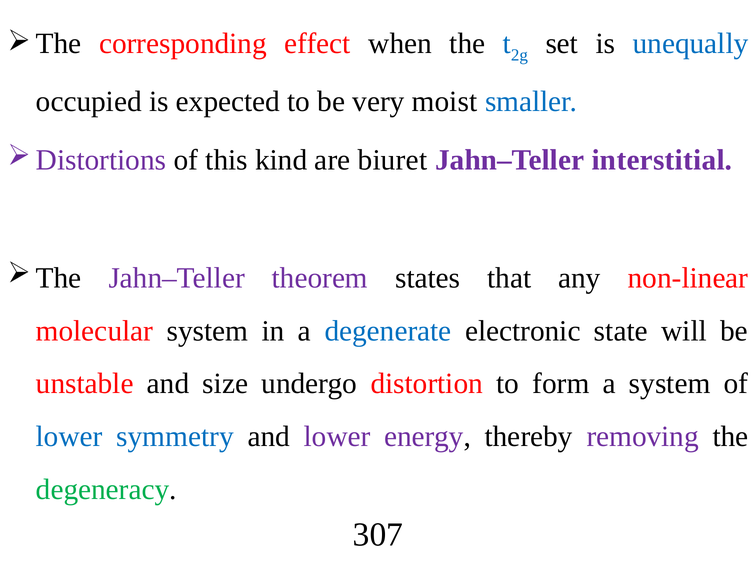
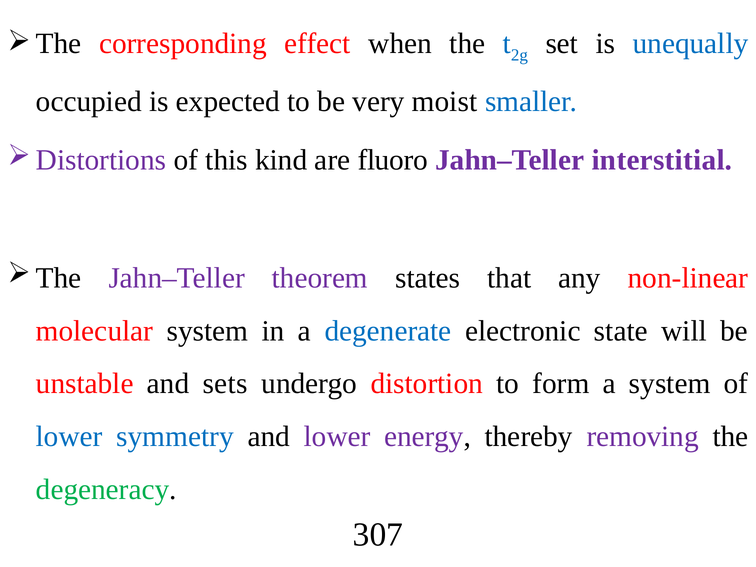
biuret: biuret -> fluoro (393, 160)
size: size -> sets (225, 384)
